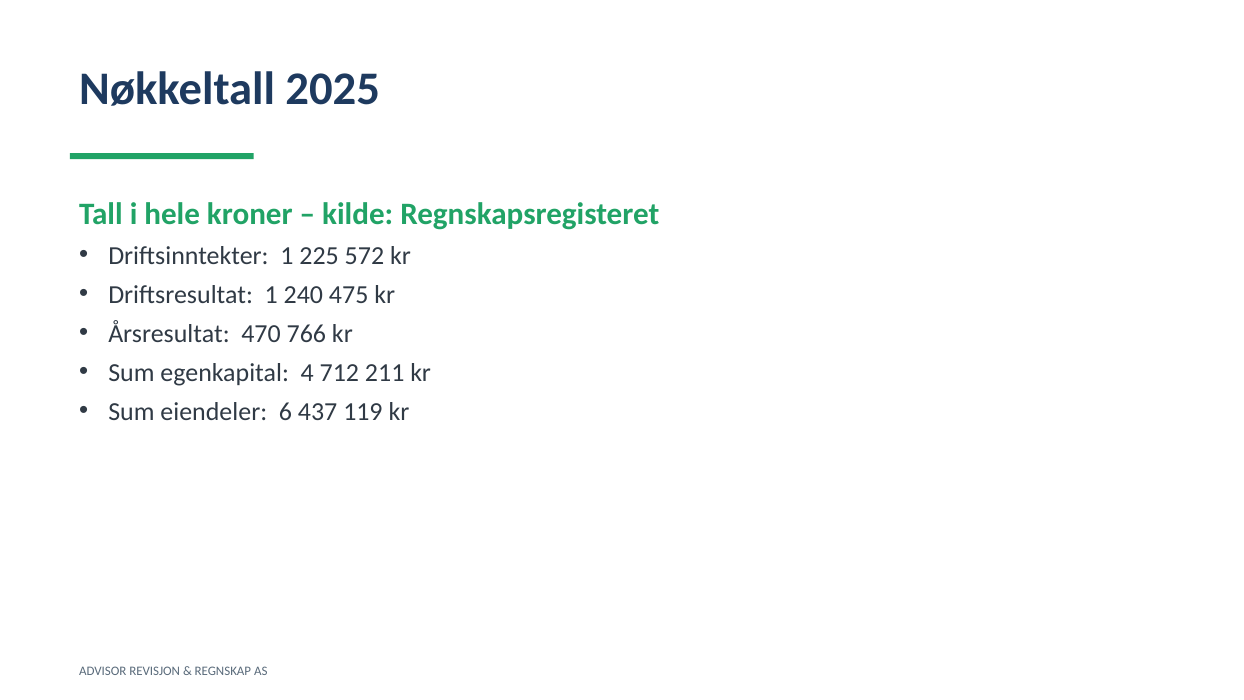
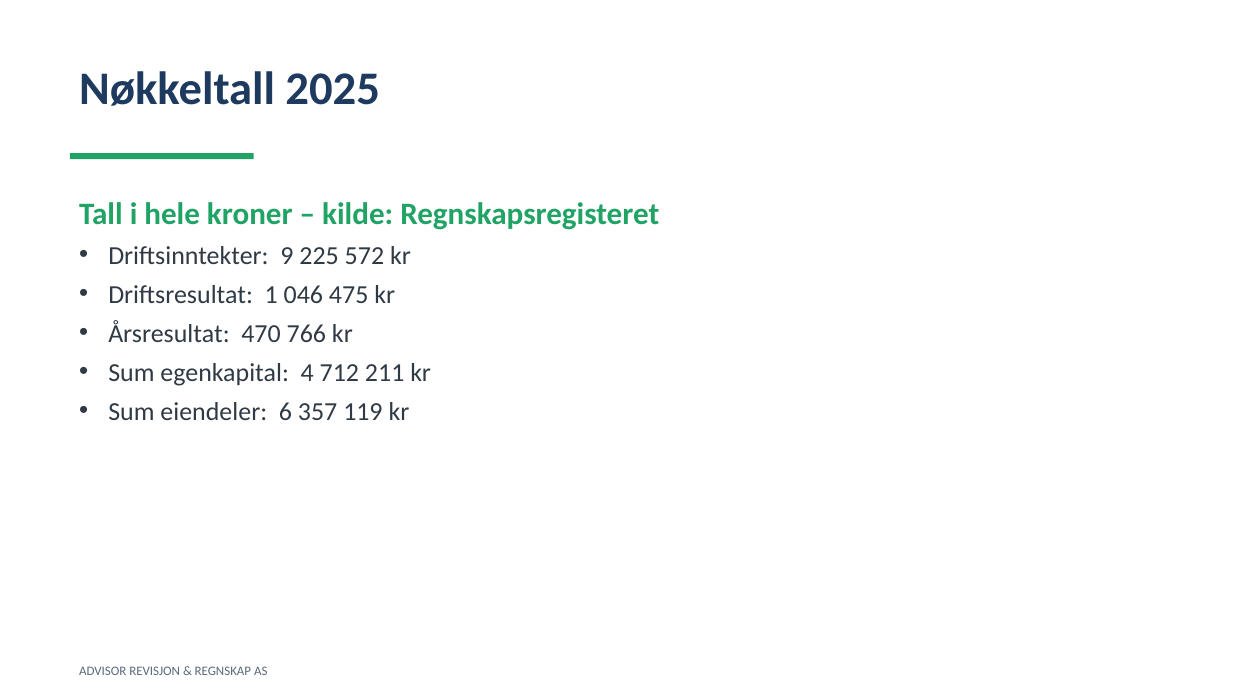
Driftsinntekter 1: 1 -> 9 (287, 256)
240: 240 -> 046 (303, 295)
437: 437 -> 357 (318, 411)
